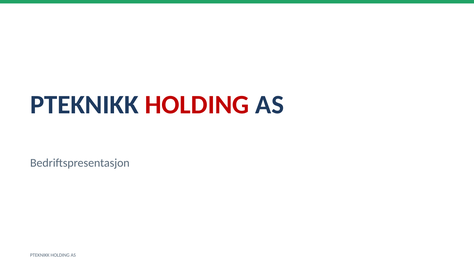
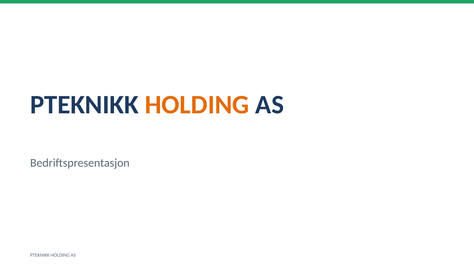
HOLDING colour: red -> orange (197, 105)
